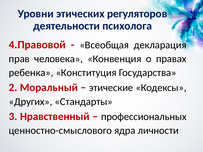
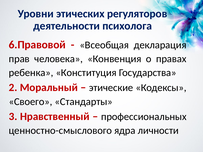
4.Правовой: 4.Правовой -> 6.Правовой (37, 45)
Других: Других -> Своего (31, 102)
